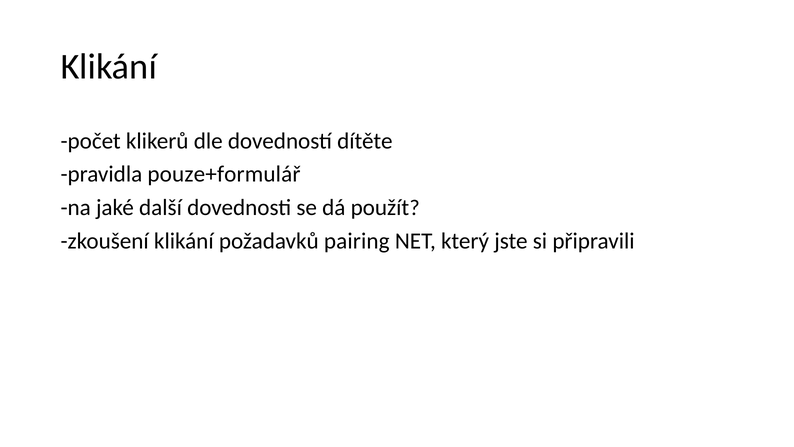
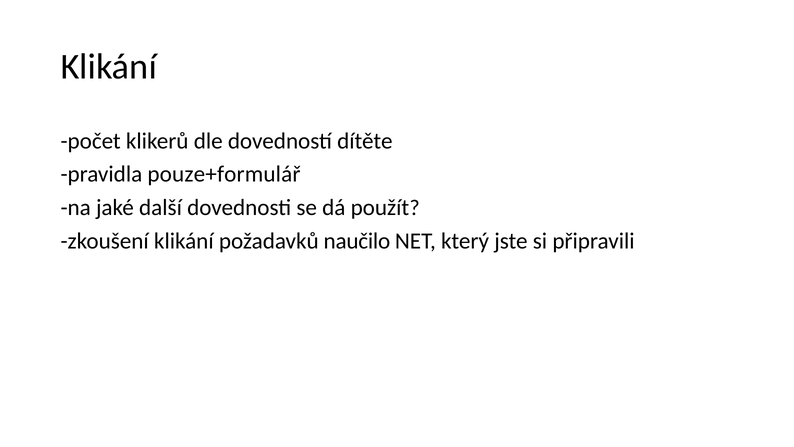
pairing: pairing -> naučilo (357, 241)
